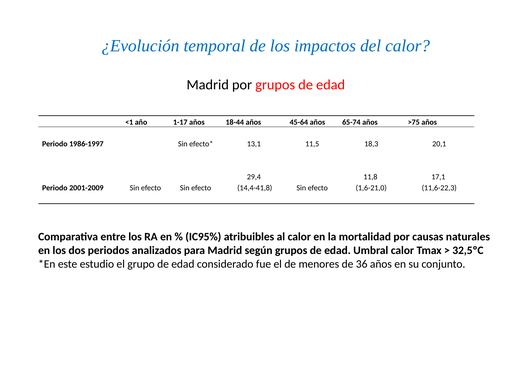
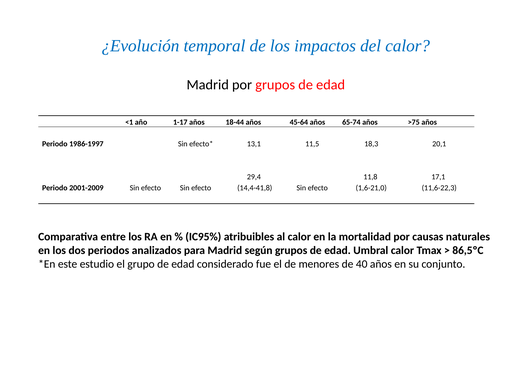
32,5ºC: 32,5ºC -> 86,5ºC (468, 250)
36: 36 -> 40 (362, 264)
